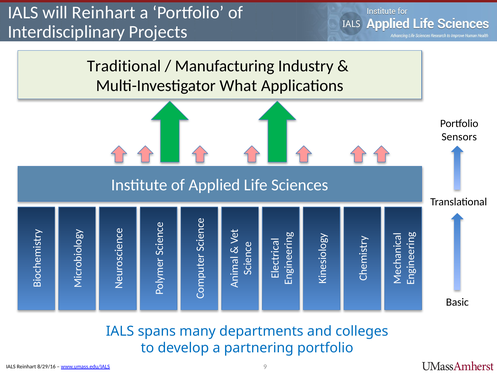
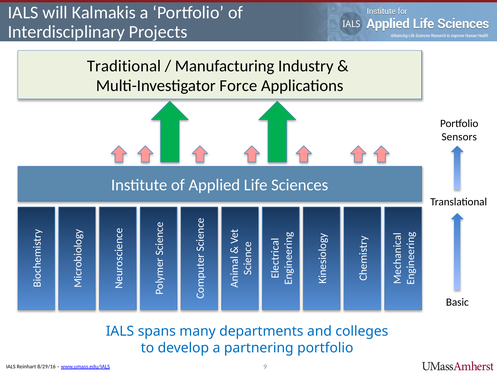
will Reinhart: Reinhart -> Kalmakis (104, 13)
What: What -> Force (238, 86)
